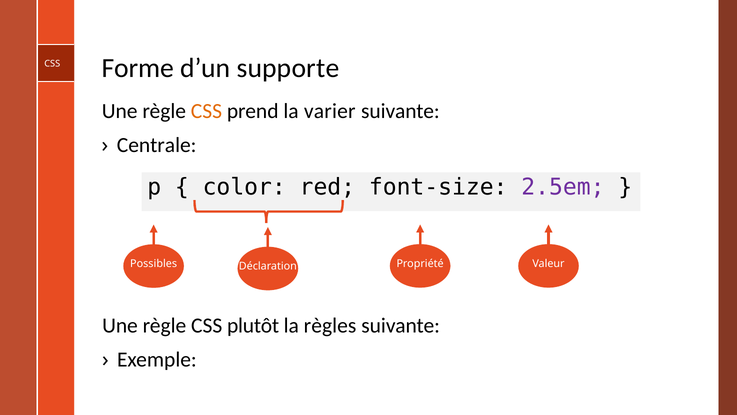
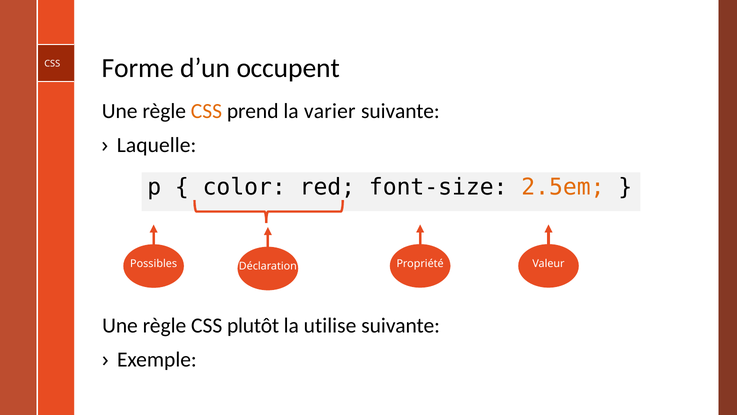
supporte: supporte -> occupent (288, 68)
Centrale: Centrale -> Laquelle (157, 145)
2.5em colour: purple -> orange (563, 187)
règles: règles -> utilise (330, 325)
